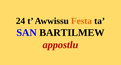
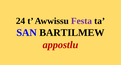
Festa colour: orange -> purple (82, 21)
